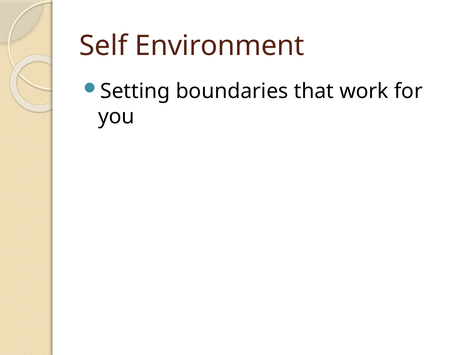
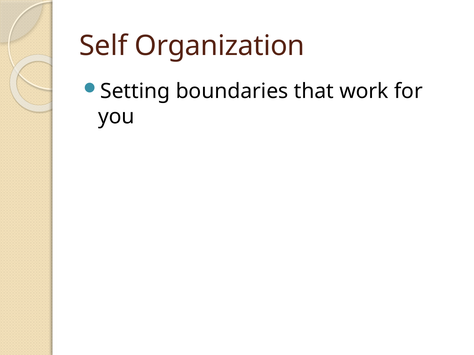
Environment: Environment -> Organization (220, 46)
